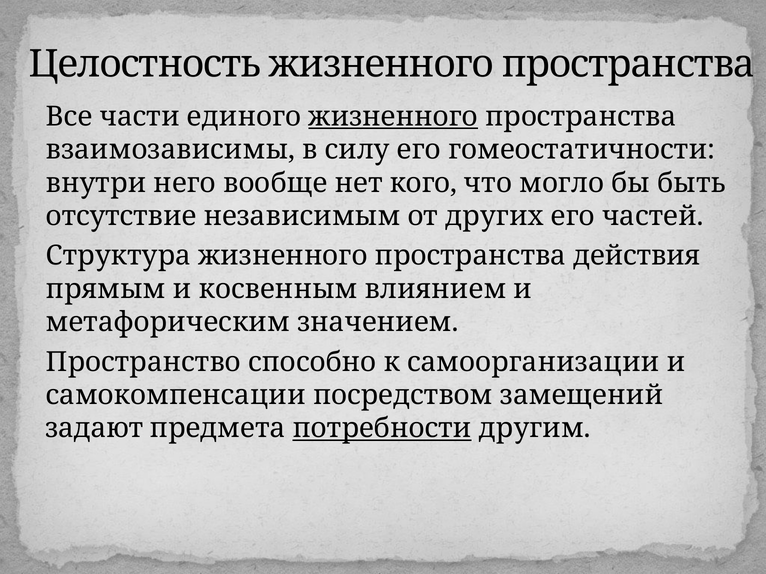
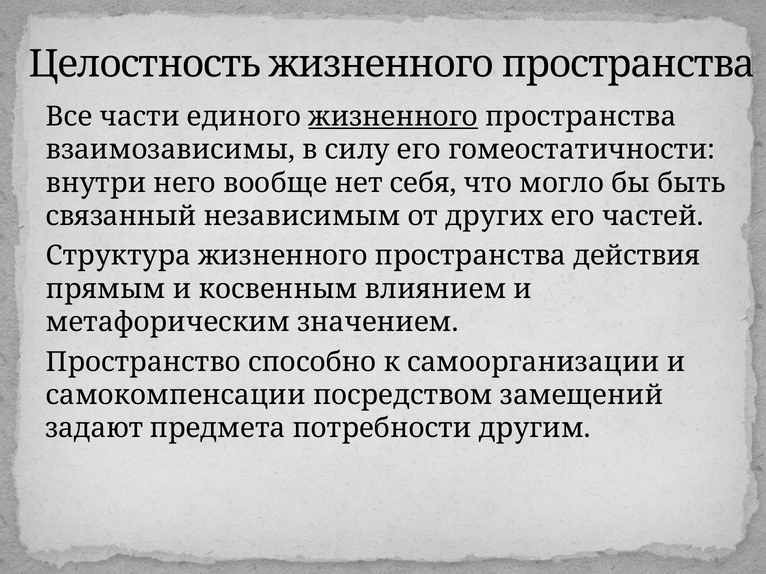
кого: кого -> себя (423, 183)
отсутствие: отсутствие -> связанный (121, 216)
потребности underline: present -> none (382, 429)
